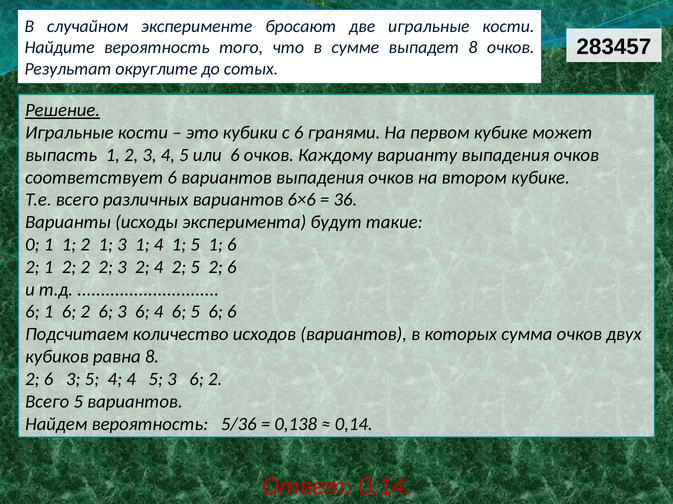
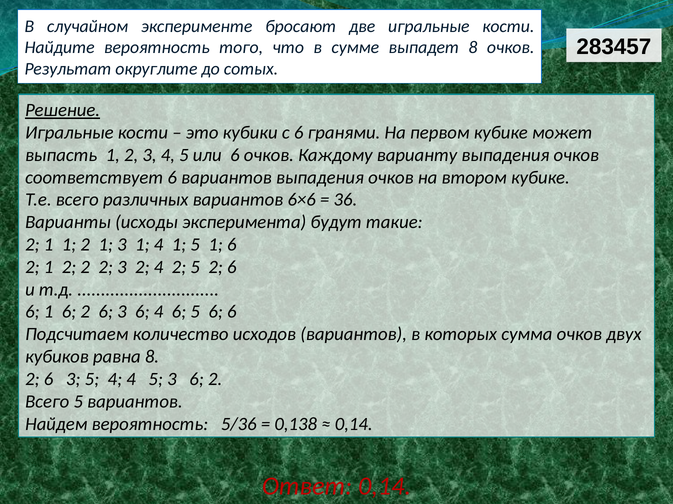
0: 0 -> 2 (32, 245)
